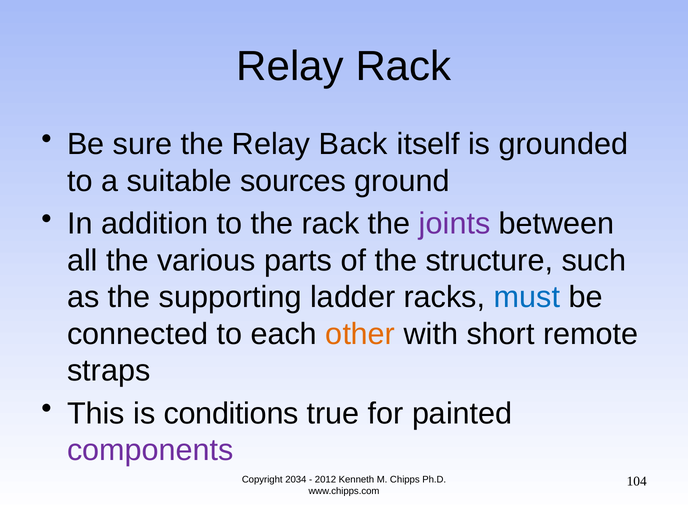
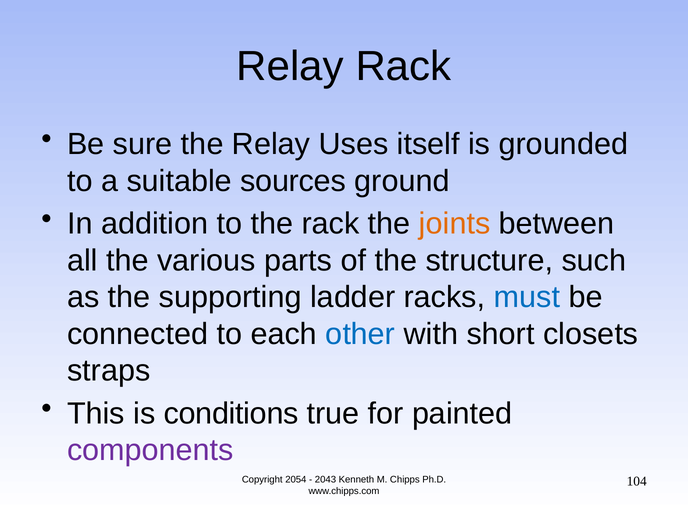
Back: Back -> Uses (353, 144)
joints colour: purple -> orange (455, 224)
other colour: orange -> blue (360, 334)
remote: remote -> closets (591, 334)
2034: 2034 -> 2054 (296, 480)
2012: 2012 -> 2043 (325, 480)
